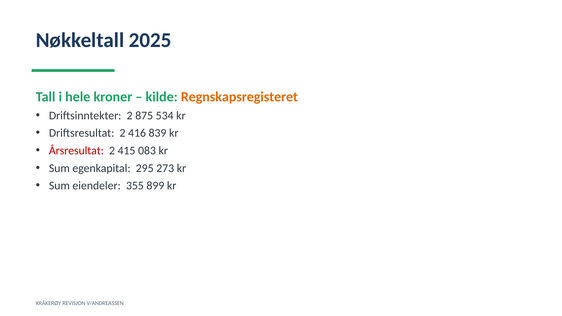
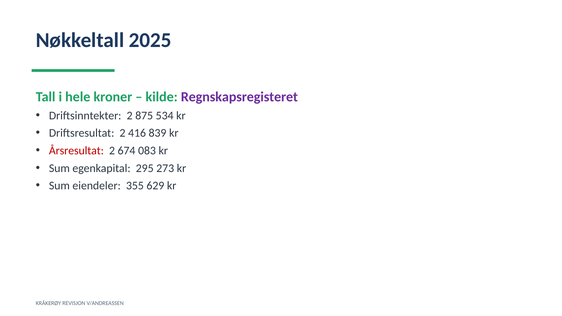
Regnskapsregisteret colour: orange -> purple (239, 97)
415: 415 -> 674 (127, 151)
899: 899 -> 629 (155, 186)
